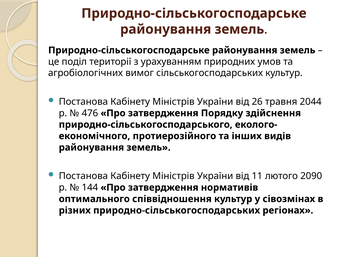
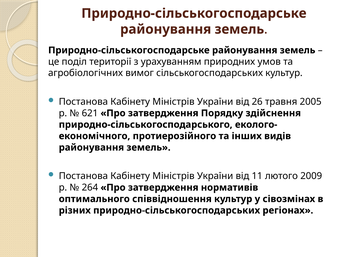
2044: 2044 -> 2005 (311, 102)
476: 476 -> 621 (90, 113)
2090: 2090 -> 2009 (311, 176)
144: 144 -> 264 (90, 187)
